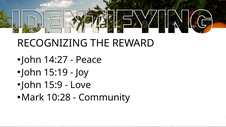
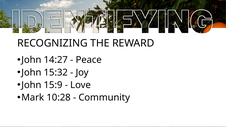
15:19: 15:19 -> 15:32 (56, 72)
